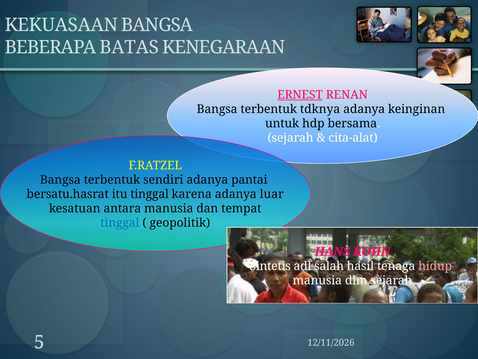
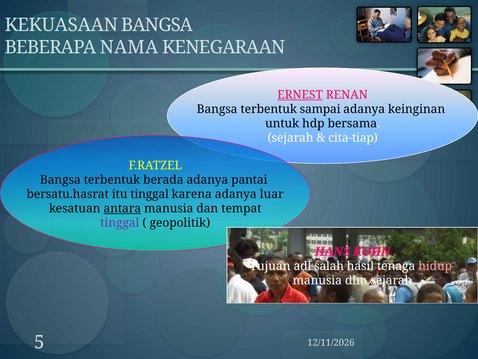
BATAS: BATAS -> NAMA (129, 47)
tdknya: tdknya -> sampai (320, 109)
cita-alat: cita-alat -> cita-tiap (353, 138)
sendiri: sendiri -> berada (163, 180)
antara underline: none -> present (122, 208)
tinggal colour: blue -> purple (120, 223)
Sintetis: Sintetis -> Tujuan (270, 266)
